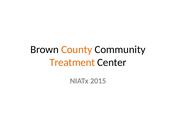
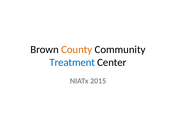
Treatment colour: orange -> blue (72, 62)
